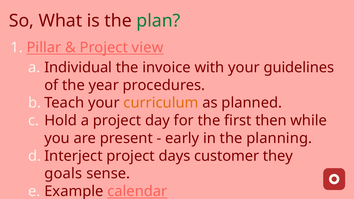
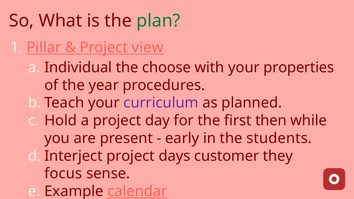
invoice: invoice -> choose (167, 68)
guidelines: guidelines -> properties (299, 68)
curriculum colour: orange -> purple (161, 103)
planning: planning -> students (279, 138)
goals: goals -> focus (63, 174)
